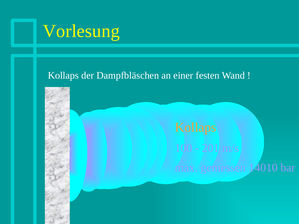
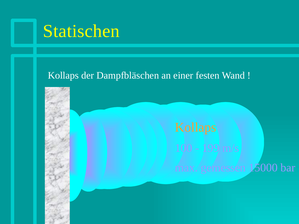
Vorlesung: Vorlesung -> Statischen (81, 31)
201: 201 -> 199 (211, 148)
14010: 14010 -> 15000 (263, 168)
